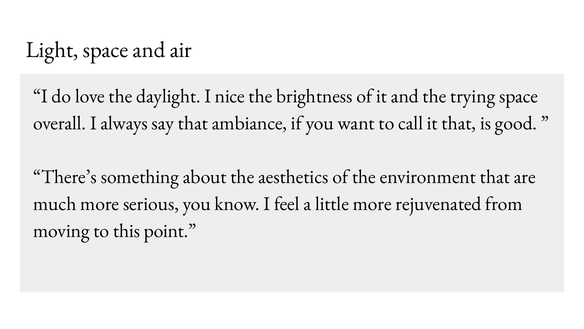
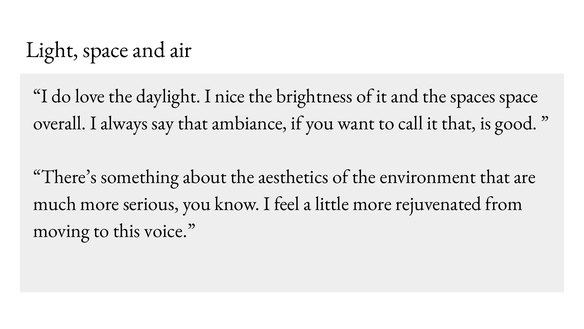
trying: trying -> spaces (473, 96)
point: point -> voice (170, 230)
